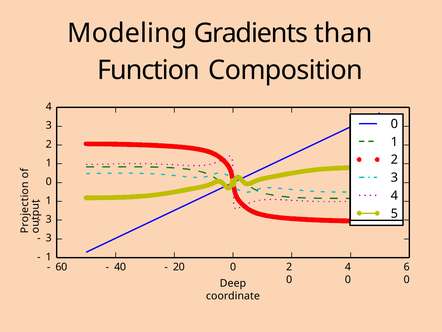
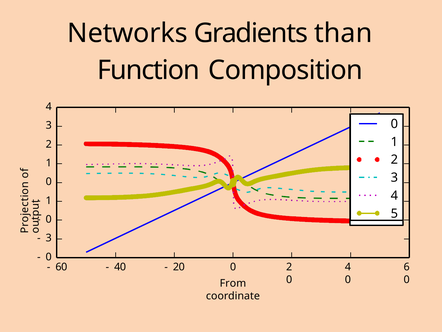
Modeling: Modeling -> Networks (127, 33)
3: 3 -> 0 (49, 219)
1: 1 -> 0 (49, 256)
Deep: Deep -> From (233, 283)
